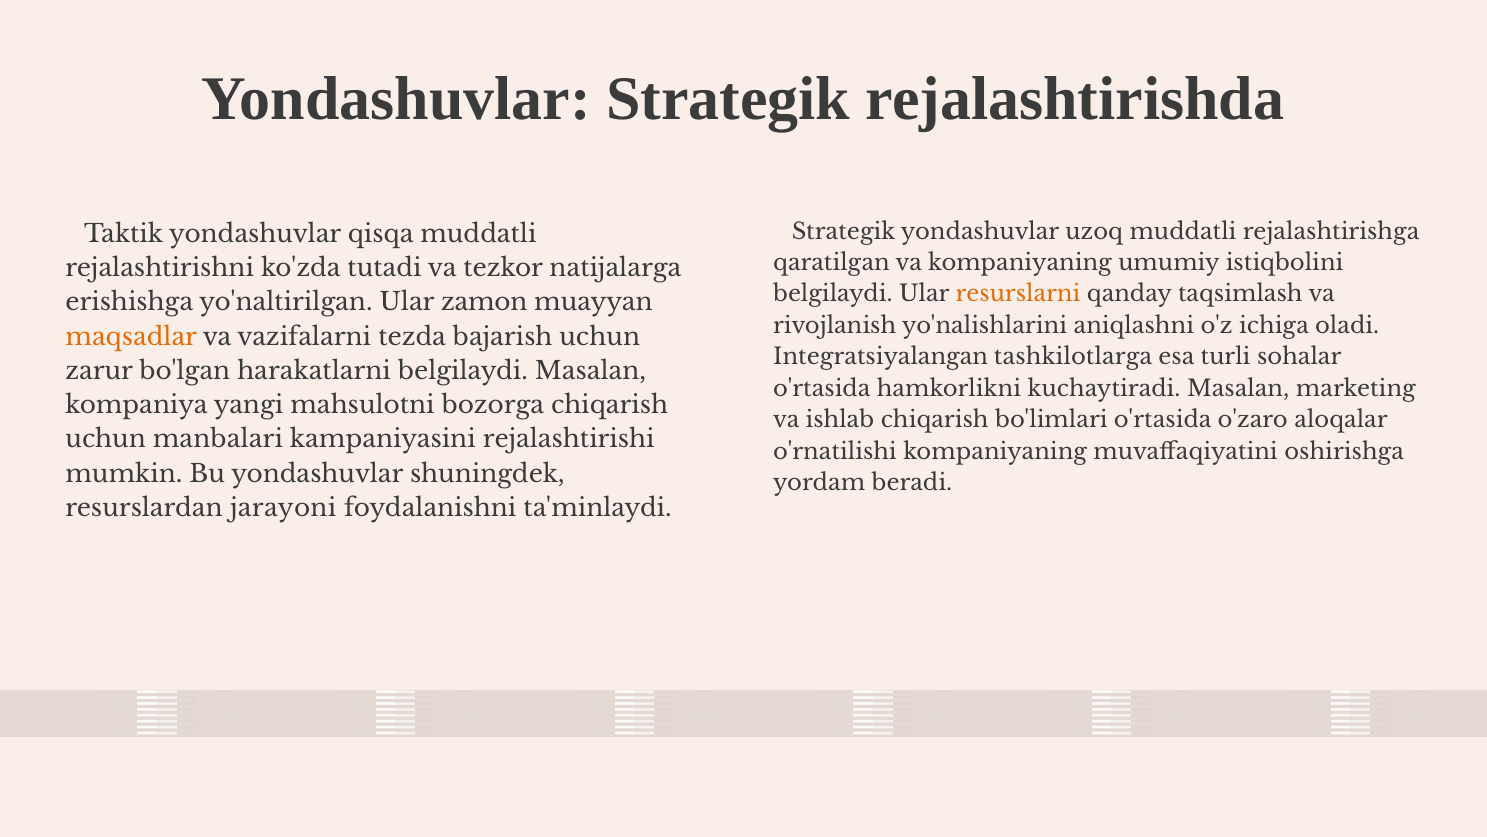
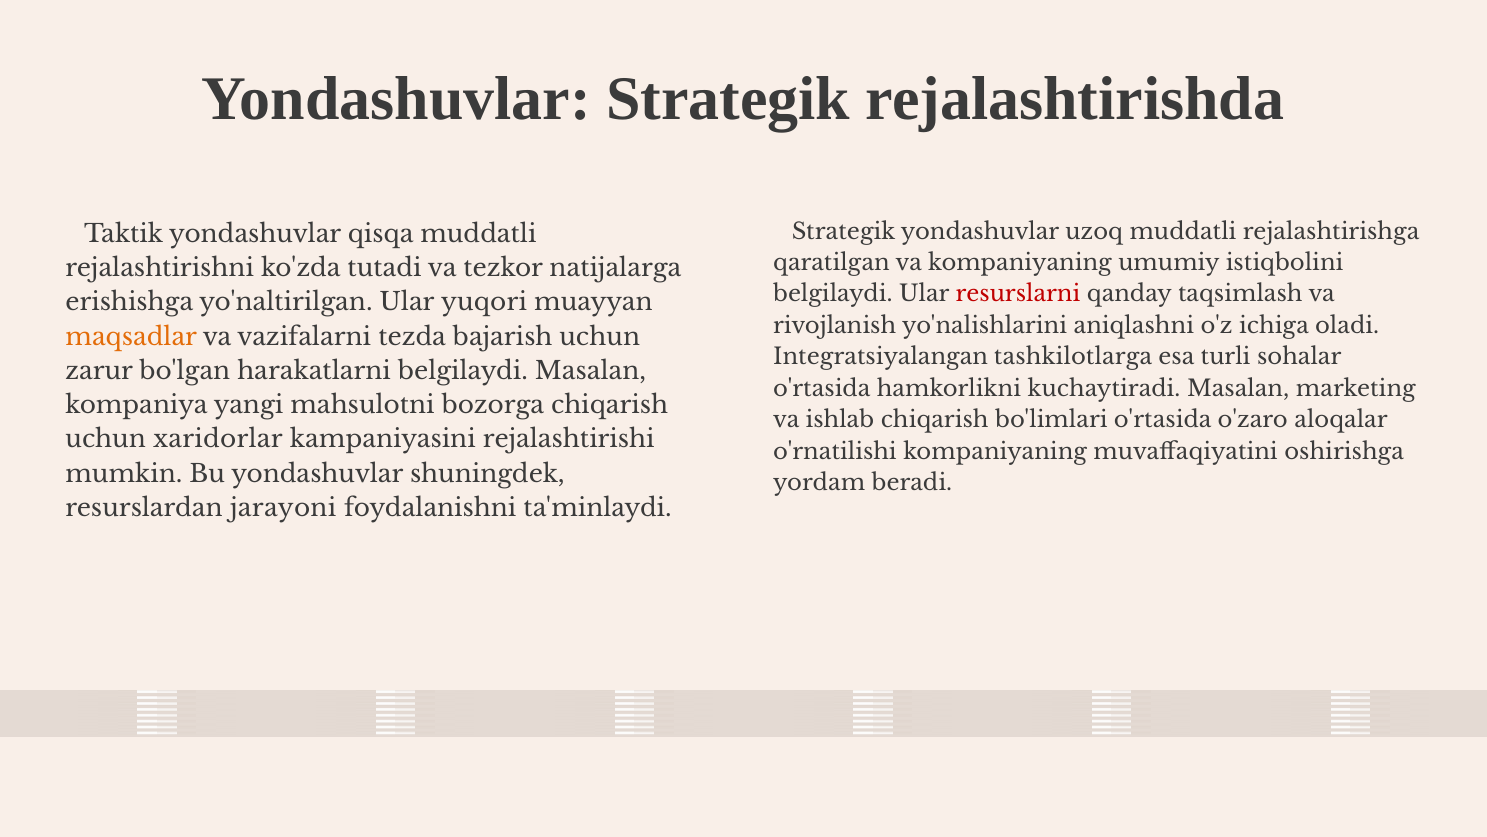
resurslarni colour: orange -> red (1018, 294)
zamon: zamon -> yuqori (484, 303)
manbalari: manbalari -> xaridorlar (218, 439)
